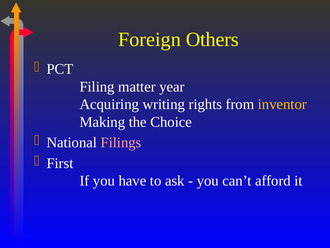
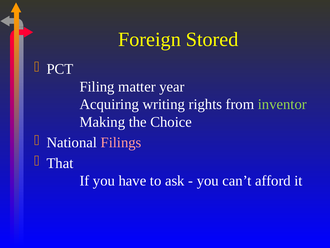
Others: Others -> Stored (212, 39)
inventor colour: yellow -> light green (282, 104)
First: First -> That (60, 163)
